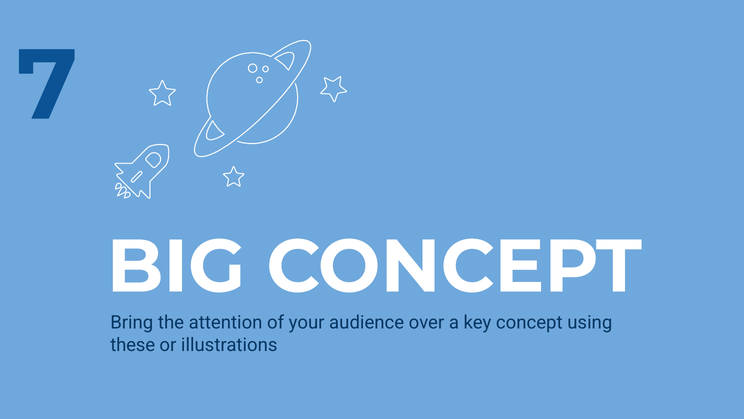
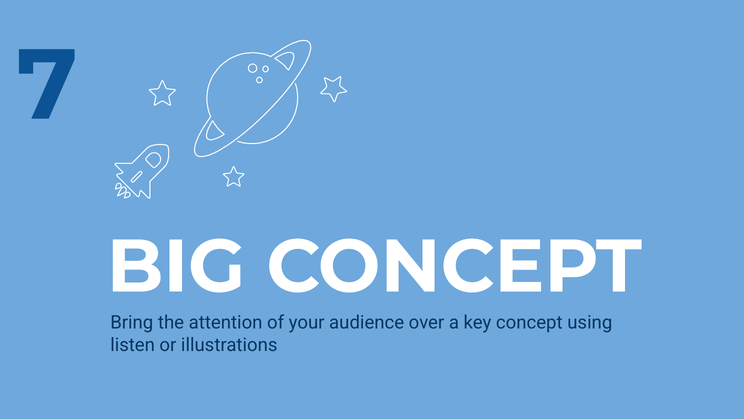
these: these -> listen (133, 345)
